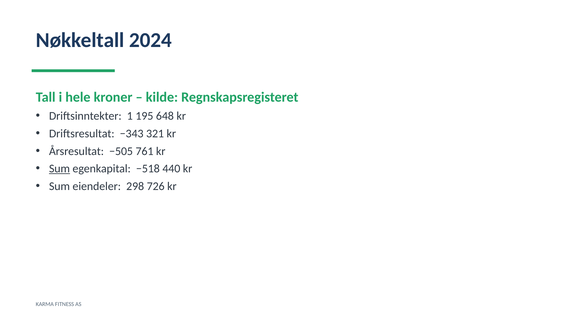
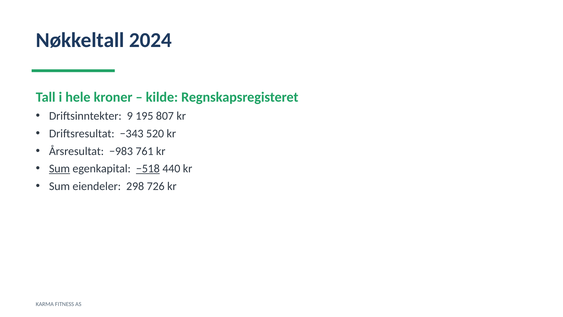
1: 1 -> 9 (130, 116)
648: 648 -> 807 (165, 116)
321: 321 -> 520 (155, 133)
−505: −505 -> −983 (121, 151)
−518 underline: none -> present (148, 169)
